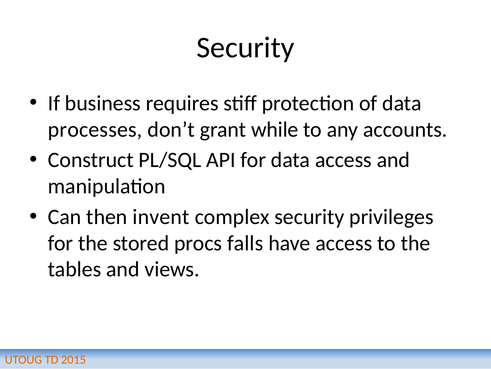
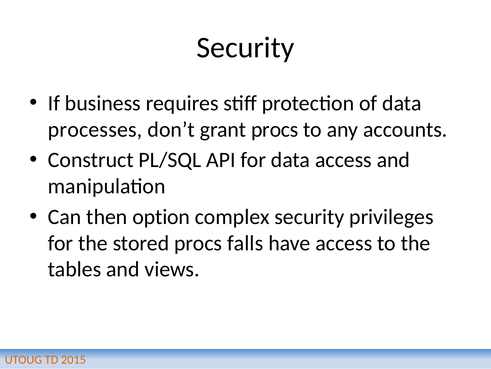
grant while: while -> procs (275, 129)
invent: invent -> option (161, 217)
